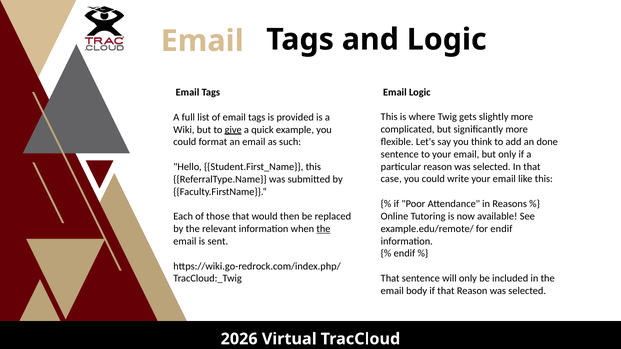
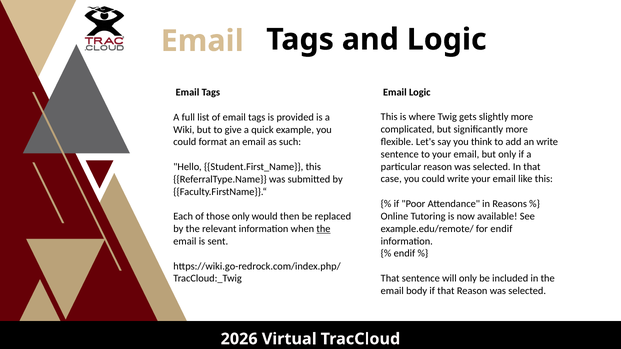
give underline: present -> none (233, 130)
an done: done -> write (547, 142)
those that: that -> only (241, 217)
